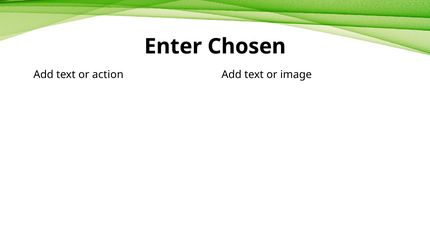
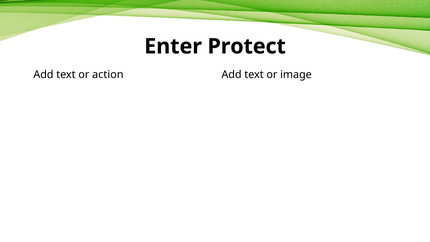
Chosen: Chosen -> Protect (247, 46)
